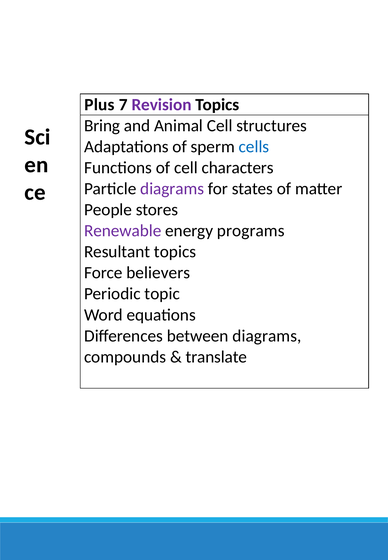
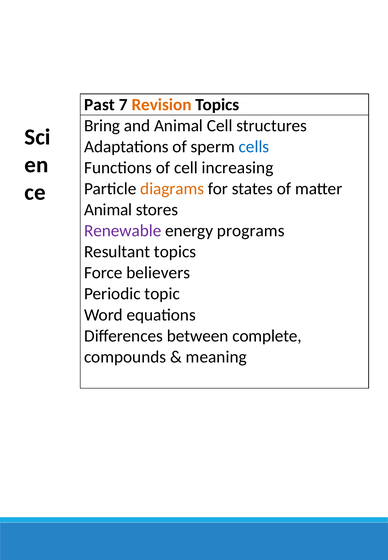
Plus: Plus -> Past (100, 105)
Revision colour: purple -> orange (162, 105)
characters: characters -> increasing (238, 168)
diagrams colour: purple -> orange (172, 189)
People: People -> Animal (108, 210)
between diagrams: diagrams -> complete (267, 336)
translate: translate -> meaning (216, 357)
